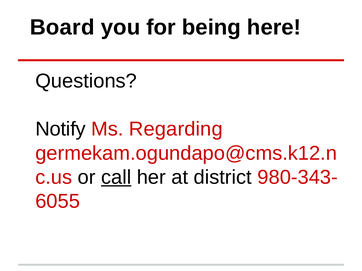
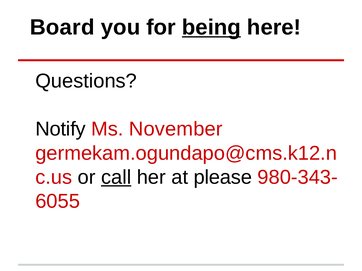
being underline: none -> present (211, 28)
Regarding: Regarding -> November (176, 129)
district: district -> please (223, 178)
